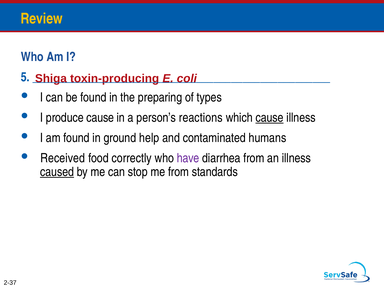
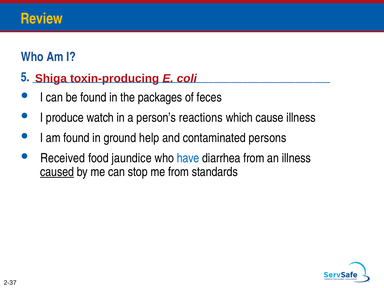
preparing: preparing -> packages (160, 97)
types: types -> feces (209, 97)
produce cause: cause -> watch (100, 118)
cause underline: present -> none (270, 118)
humans: humans -> persons (267, 138)
correctly: correctly -> jaundice (132, 158)
have colour: purple -> blue (188, 158)
